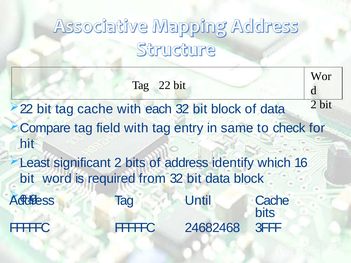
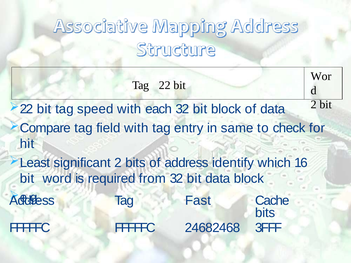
tag cache: cache -> speed (95, 109)
Until: Until -> Fast (198, 201)
